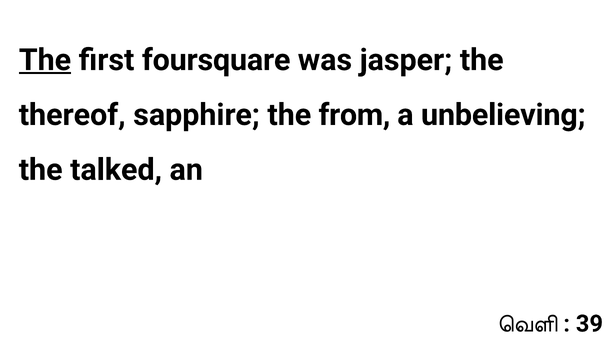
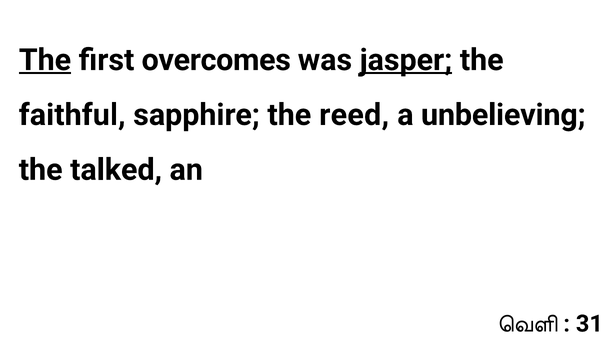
foursquare: foursquare -> overcomes (216, 60)
jasper underline: none -> present (406, 60)
thereof: thereof -> faithful (72, 115)
from: from -> reed (354, 115)
39: 39 -> 31 (589, 323)
